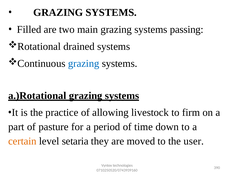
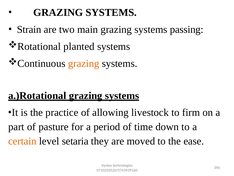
Filled: Filled -> Strain (29, 29)
drained: drained -> planted (79, 46)
grazing colour: blue -> orange (84, 63)
user: user -> ease (194, 141)
